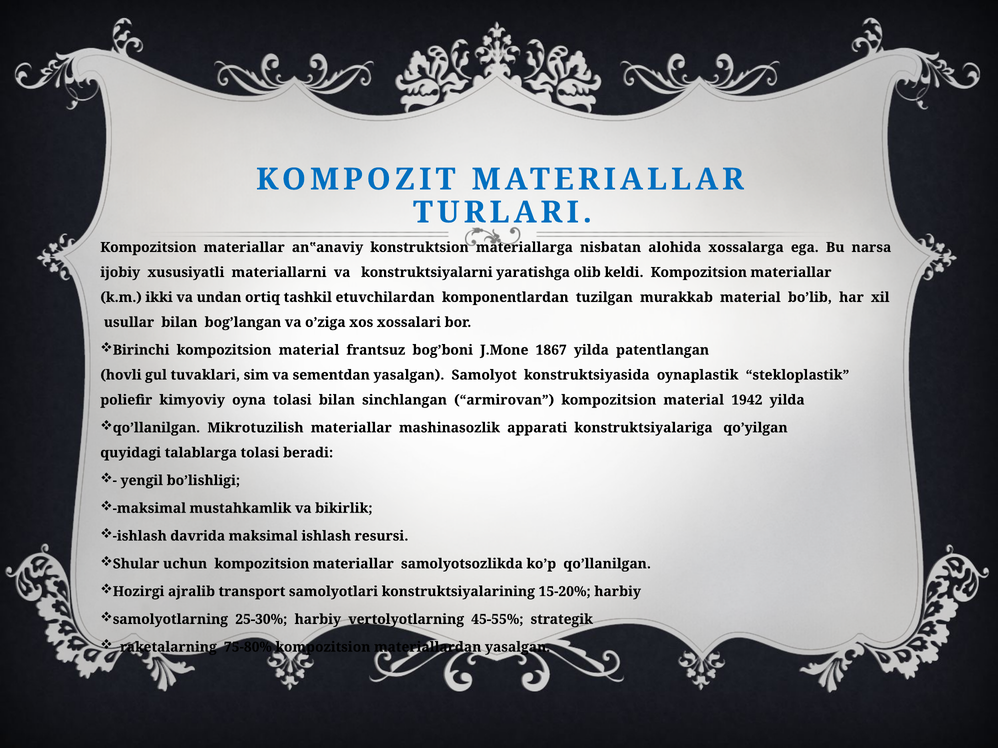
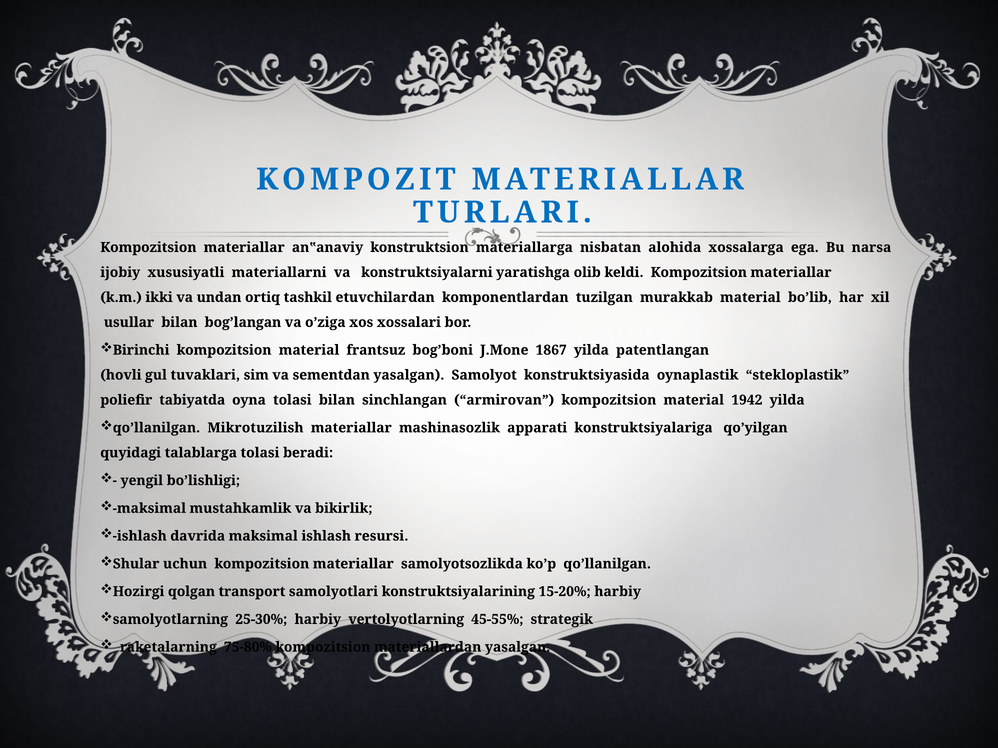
kimyoviy: kimyoviy -> tabiyatda (192, 400)
ajralib: ajralib -> qolgan (192, 592)
